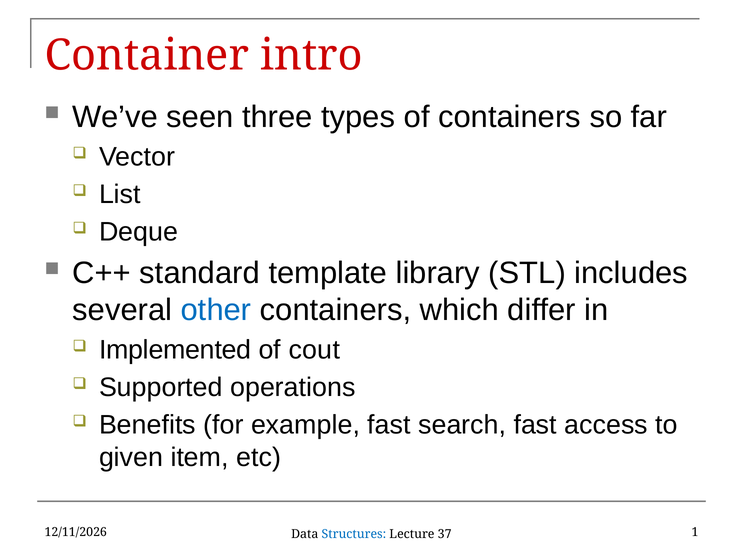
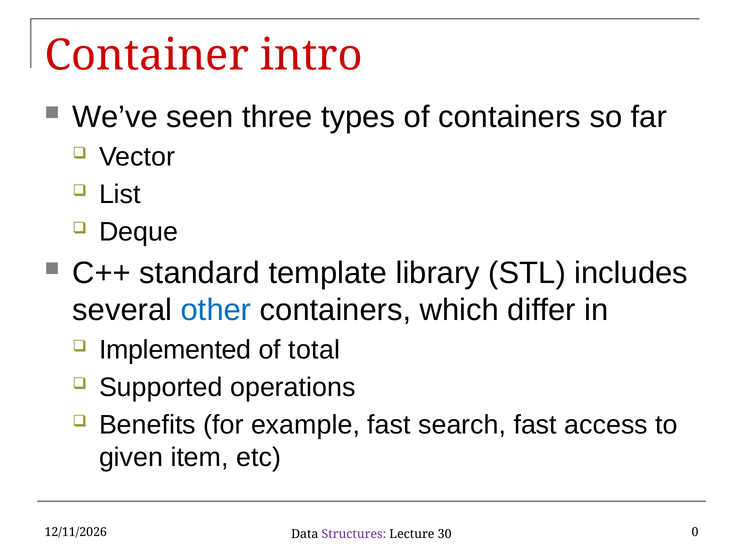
cout: cout -> total (314, 350)
1: 1 -> 0 (695, 532)
Structures colour: blue -> purple (354, 535)
37: 37 -> 30 (445, 535)
